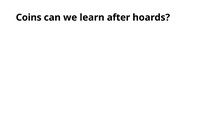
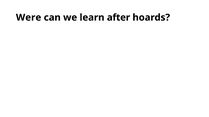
Coins: Coins -> Were (29, 18)
